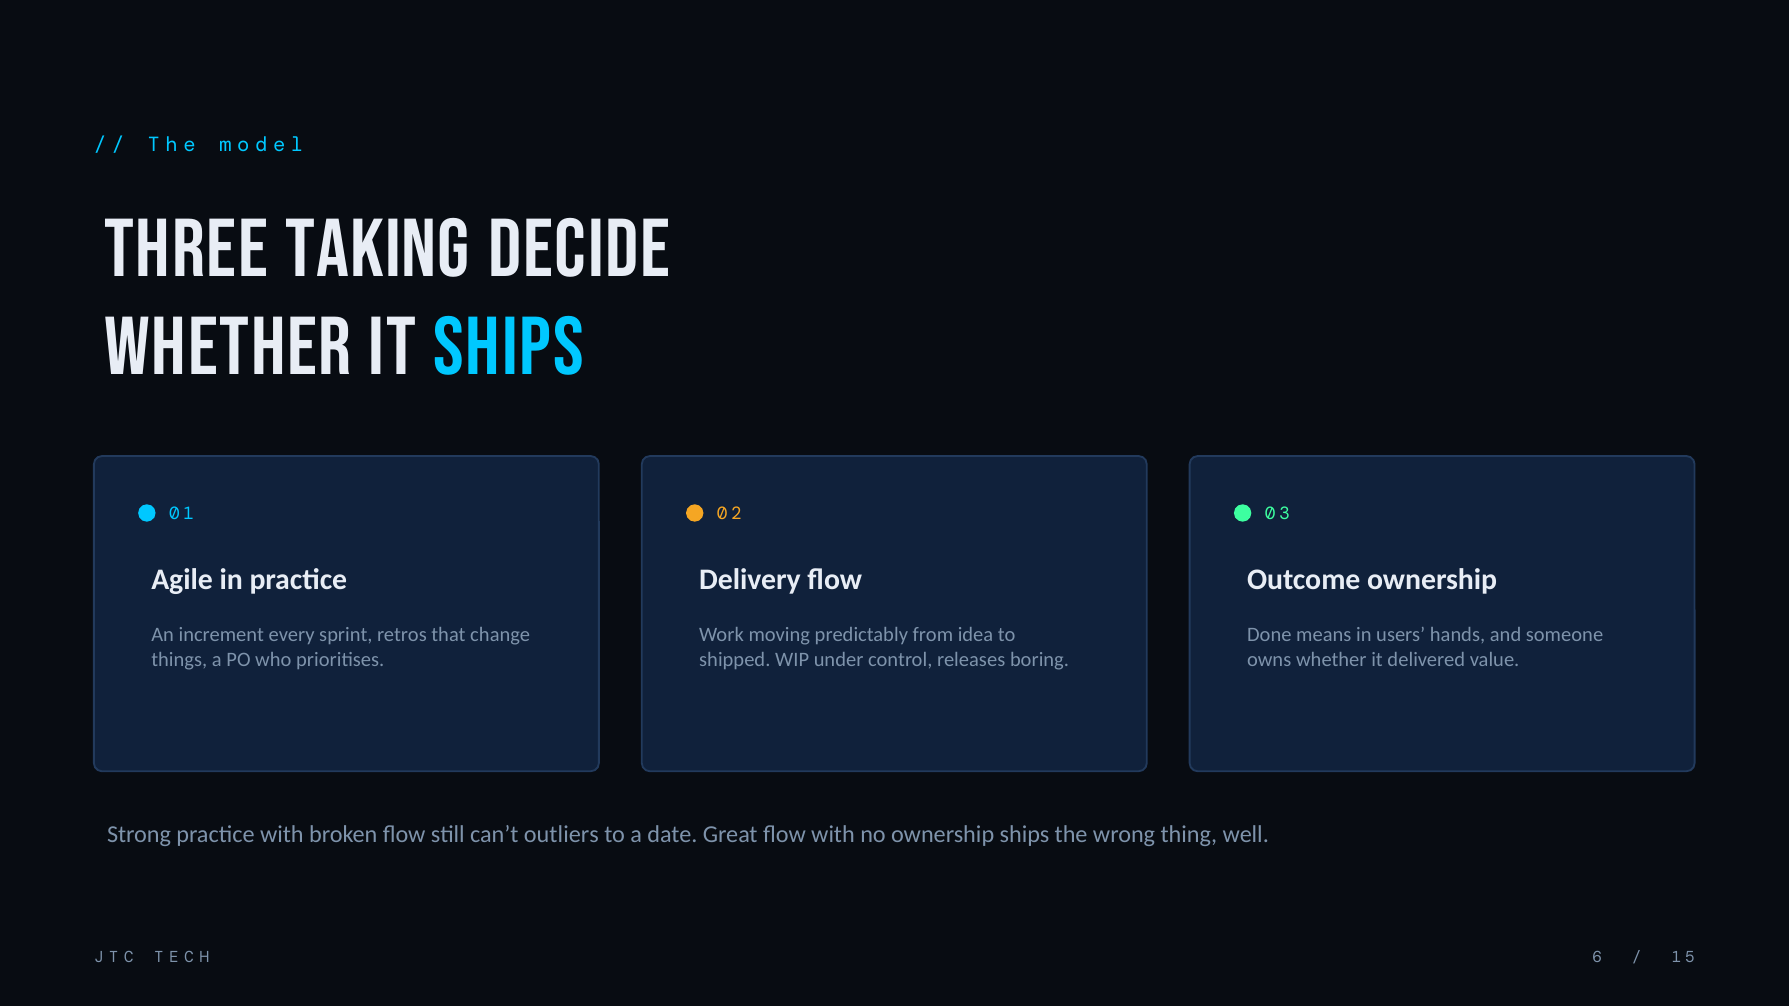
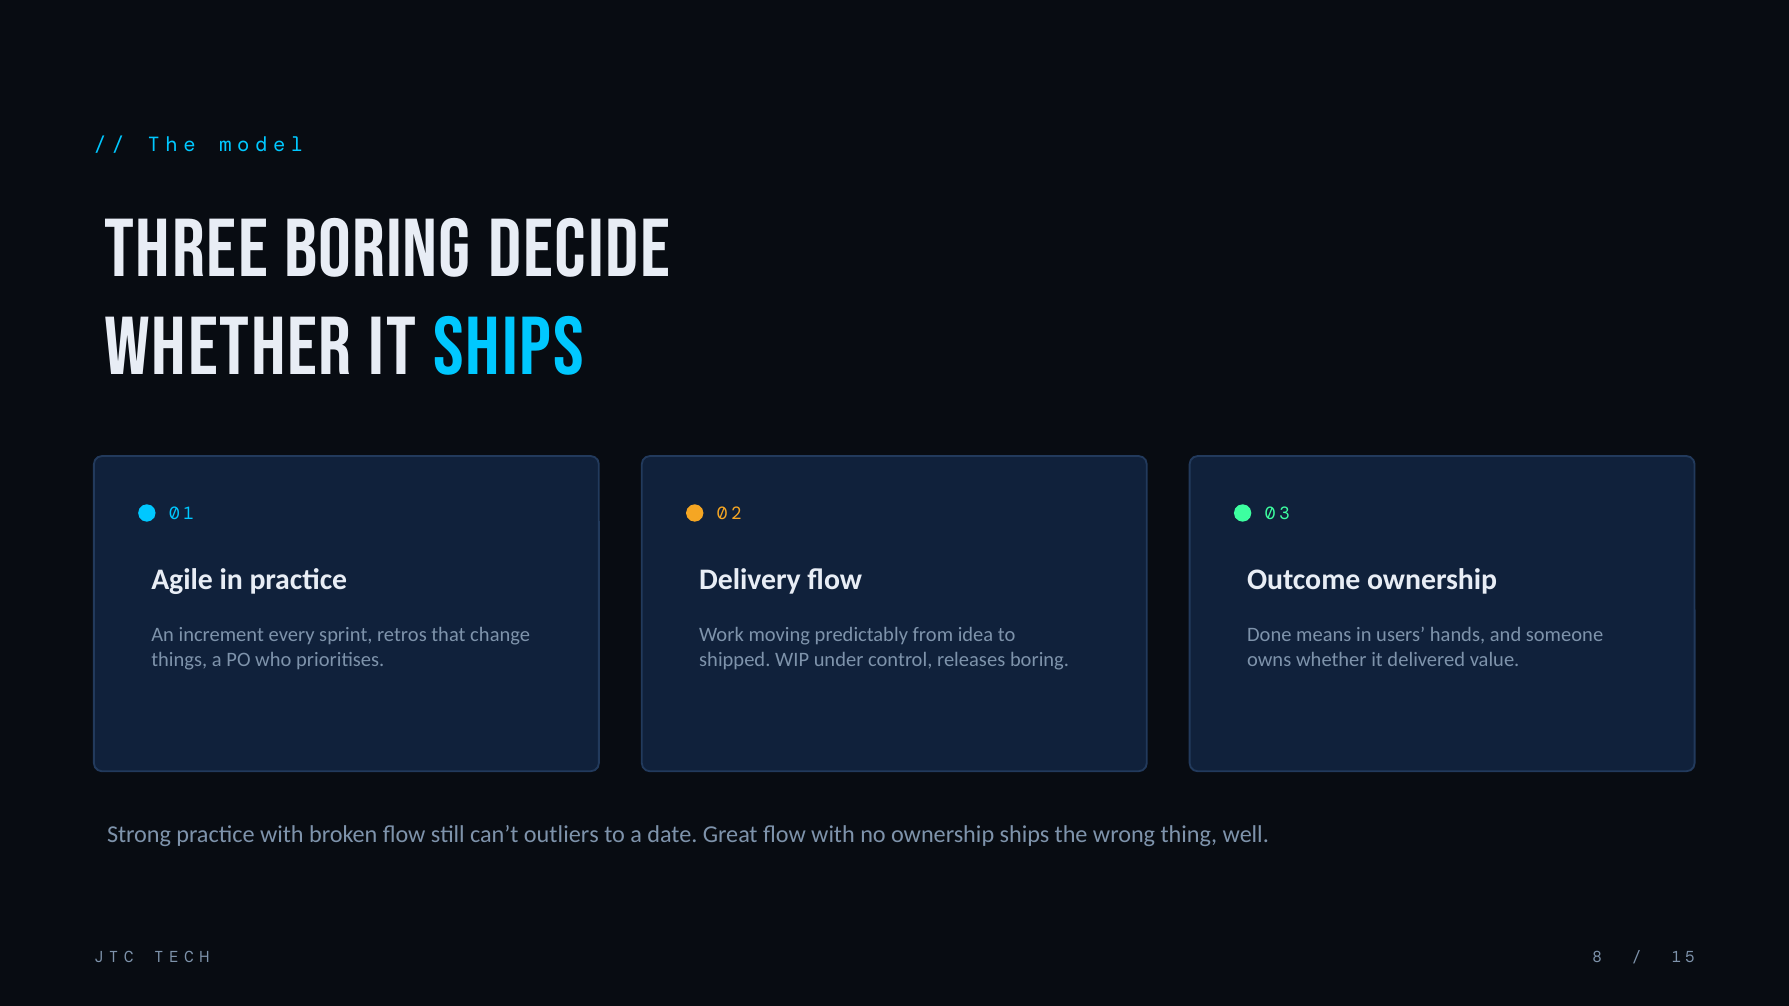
Three taking: taking -> boring (378, 249)
6: 6 -> 8 (1597, 958)
